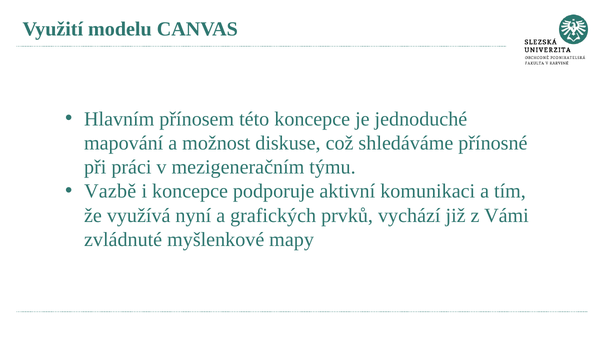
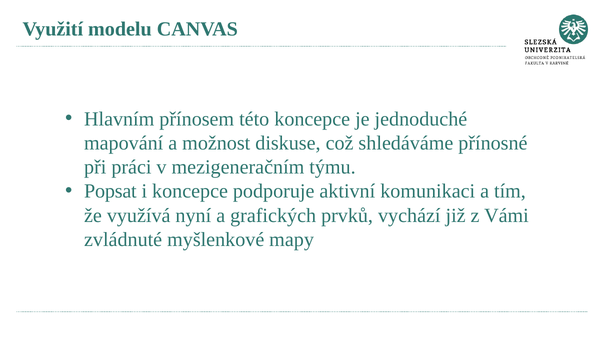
Vazbě: Vazbě -> Popsat (110, 191)
